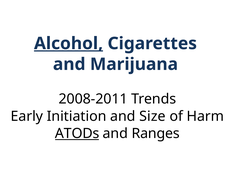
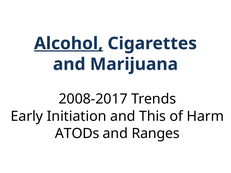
2008-2011: 2008-2011 -> 2008-2017 (93, 99)
Size: Size -> This (153, 116)
ATODs underline: present -> none (77, 134)
